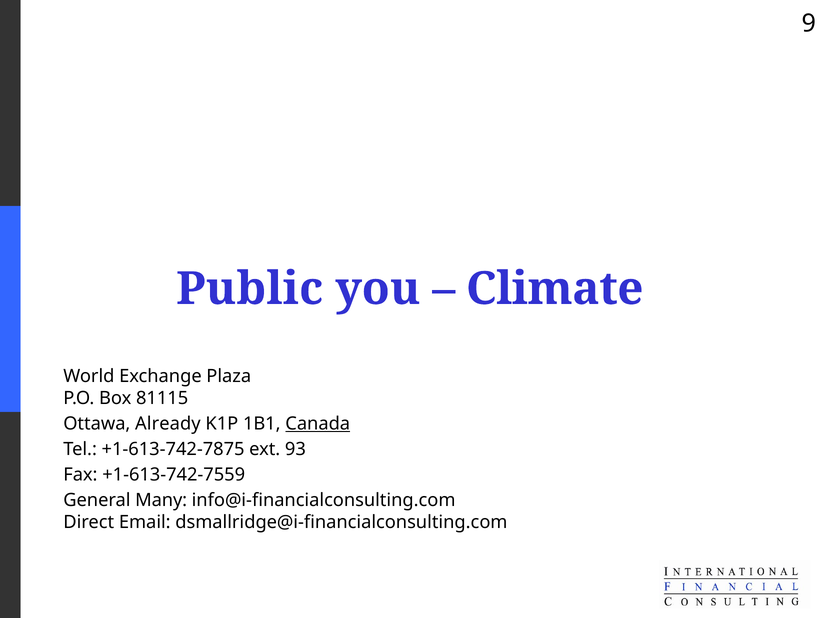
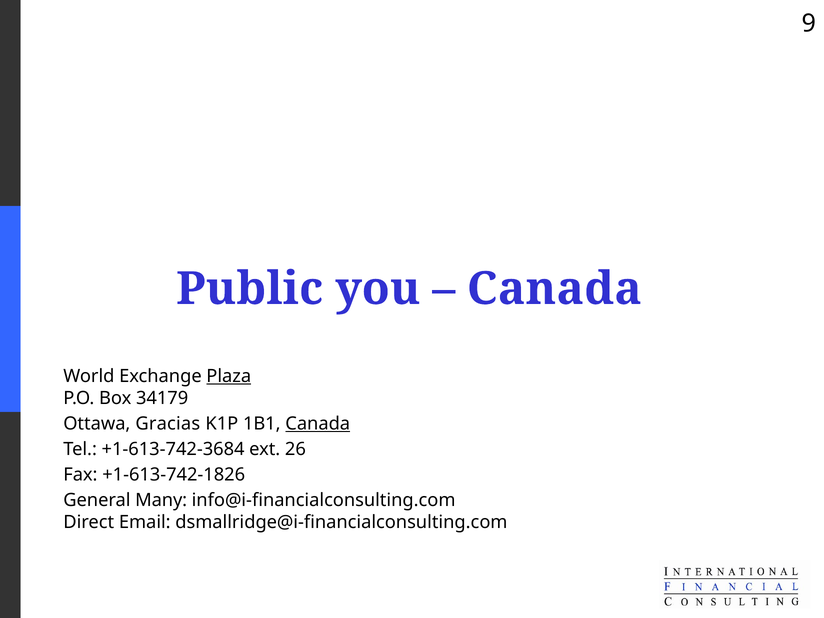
Climate: Climate -> Canada (554, 289)
Plaza underline: none -> present (229, 376)
81115: 81115 -> 34179 (162, 398)
Already: Already -> Gracias (168, 424)
+1-613-742-7875: +1-613-742-7875 -> +1-613-742-3684 (173, 449)
93: 93 -> 26 (295, 449)
+1-613-742-7559: +1-613-742-7559 -> +1-613-742-1826 (174, 475)
